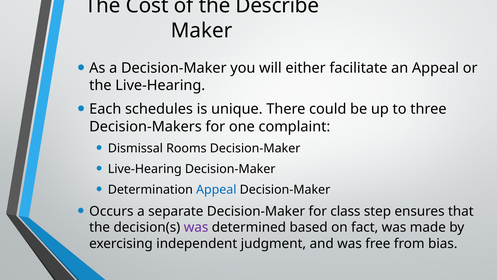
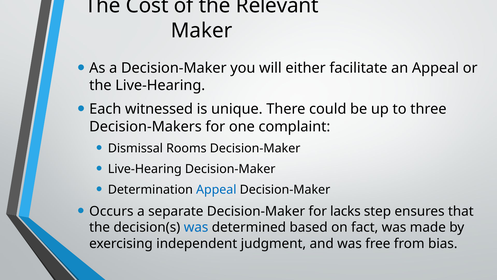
Describe: Describe -> Relevant (277, 6)
schedules: schedules -> witnessed (159, 109)
class: class -> lacks (345, 211)
was colour: purple -> blue (196, 227)
